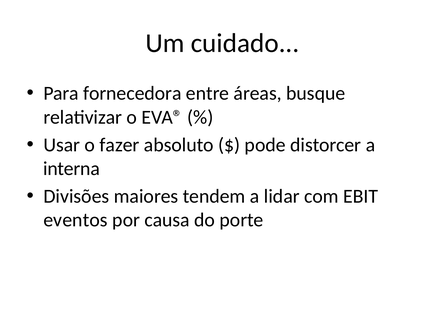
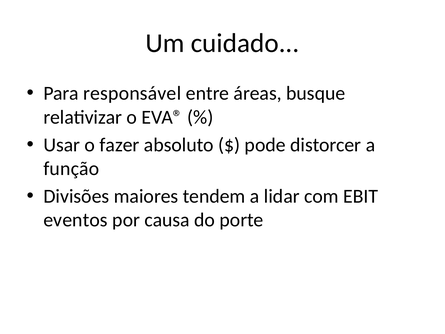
fornecedora: fornecedora -> responsável (132, 93)
interna: interna -> função (71, 169)
